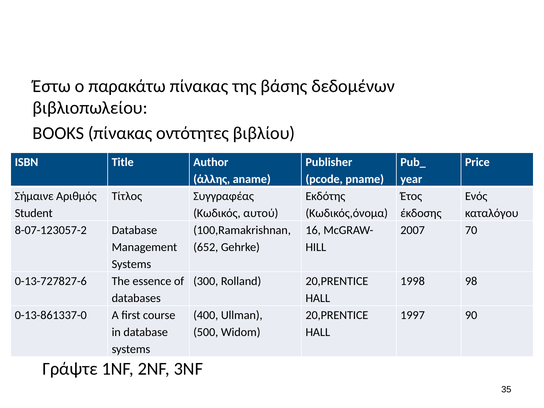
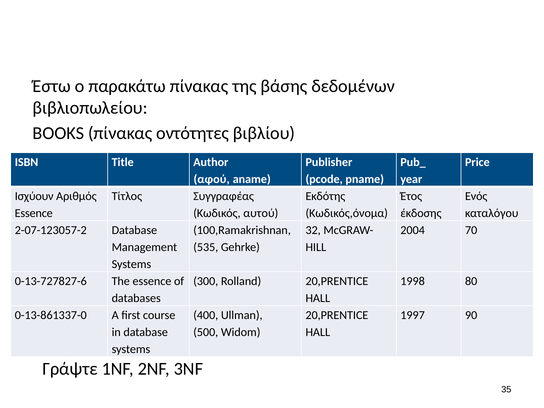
άλλης: άλλης -> αφού (212, 179)
Σήμαινε: Σήμαινε -> Ισχύουν (34, 196)
Student: Student -> Essence (34, 213)
8-07-123057-2: 8-07-123057-2 -> 2-07-123057-2 (51, 230)
16: 16 -> 32 (313, 230)
2007: 2007 -> 2004 (413, 230)
652: 652 -> 535 (206, 247)
98: 98 -> 80 (471, 281)
